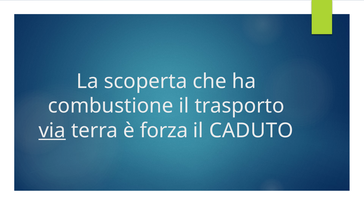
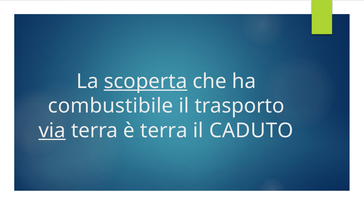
scoperta underline: none -> present (146, 81)
combustione: combustione -> combustibile (111, 106)
è forza: forza -> terra (164, 130)
